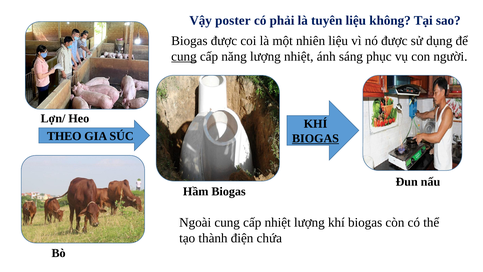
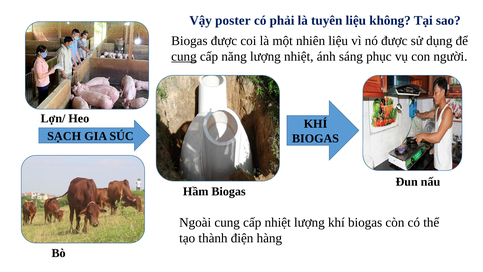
THEO: THEO -> SẠCH (64, 136)
BIOGAS underline: present -> none (315, 138)
chứa: chứa -> hàng (269, 238)
